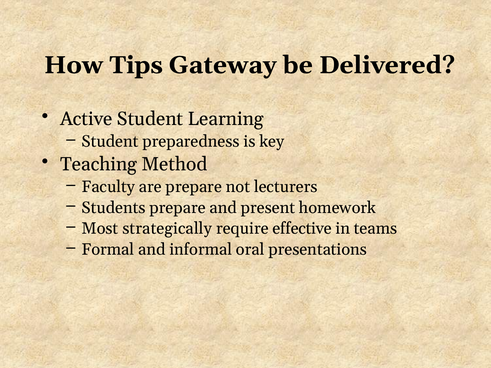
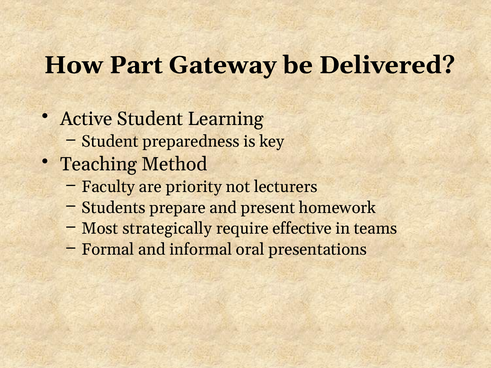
Tips: Tips -> Part (136, 65)
are prepare: prepare -> priority (194, 187)
